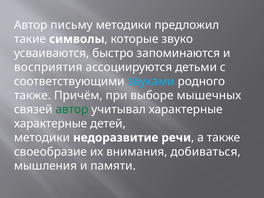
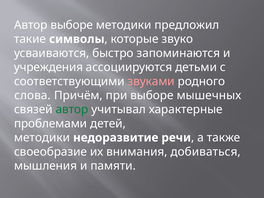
Автор письму: письму -> выборе (72, 25)
восприятия: восприятия -> учреждения (48, 67)
звуками colour: light blue -> pink (151, 81)
также: также -> слова (32, 95)
характерные: характерные -> проблемами (51, 124)
